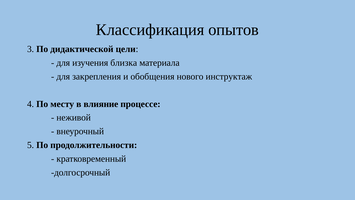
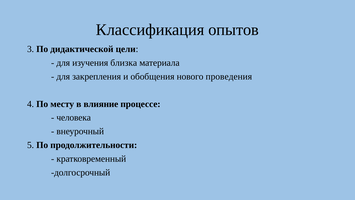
инструктаж: инструктаж -> проведения (229, 76)
неживой: неживой -> человека (74, 117)
